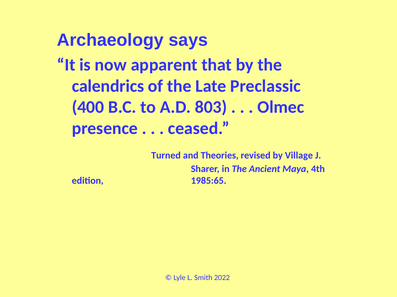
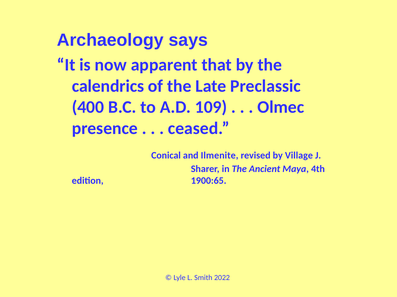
803: 803 -> 109 (211, 107)
Turned: Turned -> Conical (166, 156)
Theories: Theories -> Ilmenite (220, 156)
1985:65: 1985:65 -> 1900:65 (209, 181)
